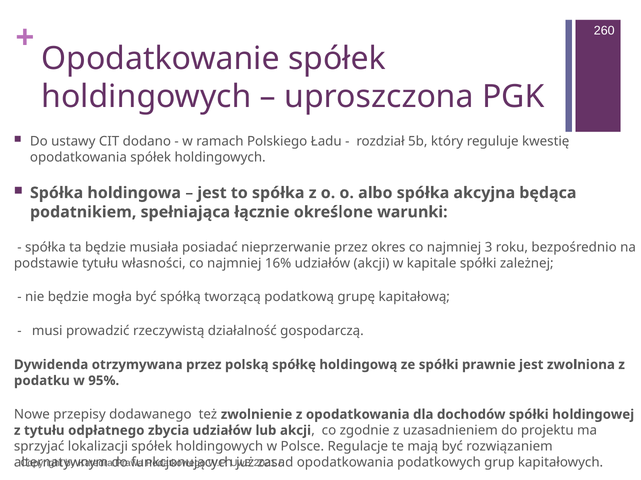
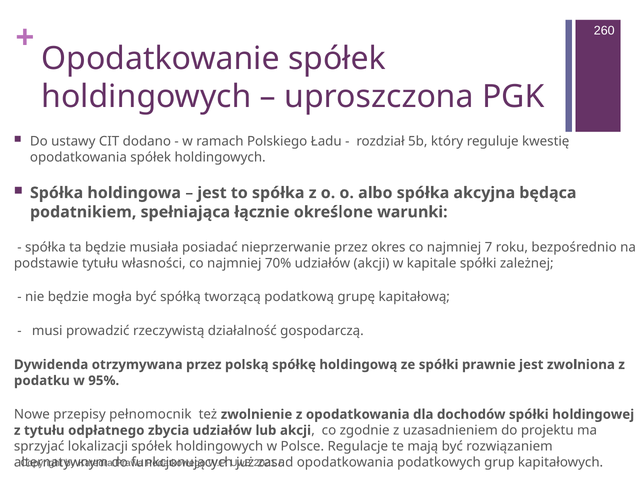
3: 3 -> 7 (489, 248)
16%: 16% -> 70% (278, 264)
dodawanego: dodawanego -> pełnomocnik (150, 415)
